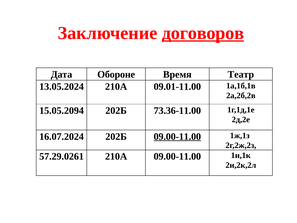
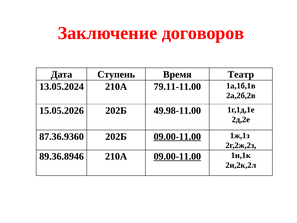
договоров underline: present -> none (203, 33)
Обороне: Обороне -> Ступень (116, 74)
09.01-11.00: 09.01-11.00 -> 79.11-11.00 (177, 87)
15.05.2094: 15.05.2094 -> 15.05.2026 (62, 111)
73.36-11.00: 73.36-11.00 -> 49.98-11.00 (177, 111)
16.07.2024: 16.07.2024 -> 87.36.9360 (62, 136)
57.29.0261: 57.29.0261 -> 89.36.8946 (62, 156)
09.00-11.00 underline: none -> present (177, 156)
